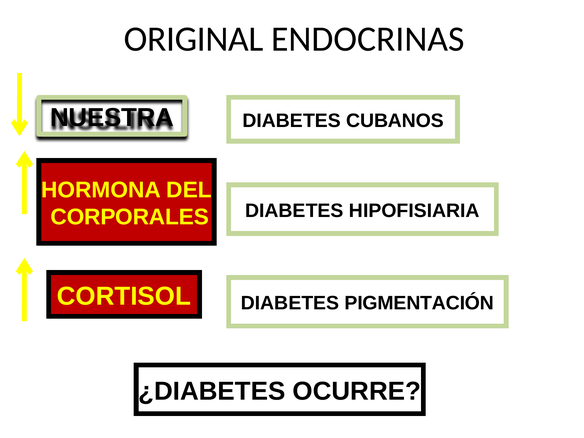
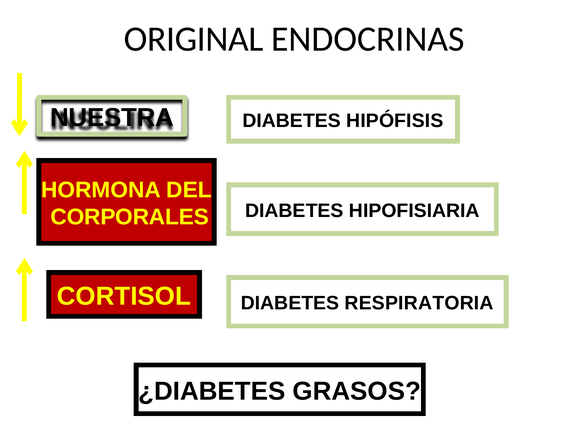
CUBANOS: CUBANOS -> HIPÓFISIS (395, 121)
PIGMENTACIÓN: PIGMENTACIÓN -> RESPIRATORIA (419, 303)
OCURRE: OCURRE -> GRASOS (357, 391)
